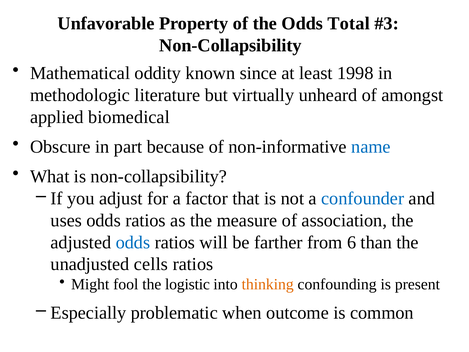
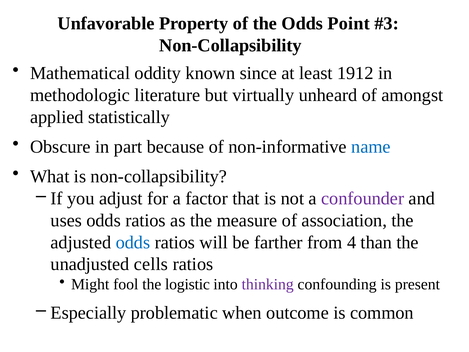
Total: Total -> Point (349, 24)
1998: 1998 -> 1912 (355, 73)
biomedical: biomedical -> statistically (129, 117)
confounder colour: blue -> purple (363, 198)
6: 6 -> 4 (352, 242)
thinking colour: orange -> purple (268, 284)
